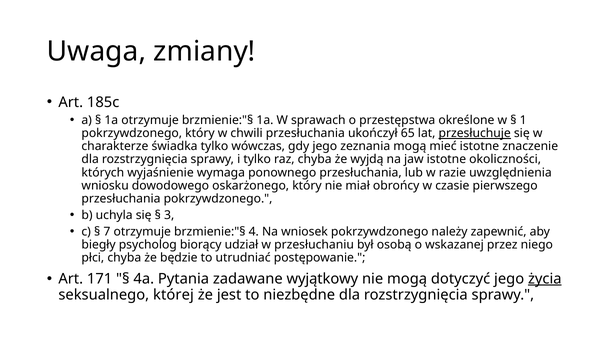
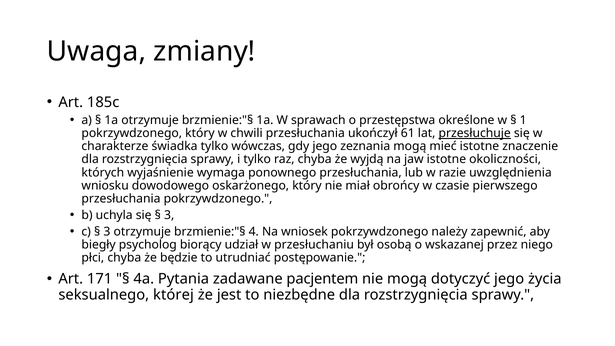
65: 65 -> 61 (408, 133)
7: 7 -> 3 (107, 232)
wyjątkowy: wyjątkowy -> pacjentem (322, 279)
życia underline: present -> none (545, 279)
